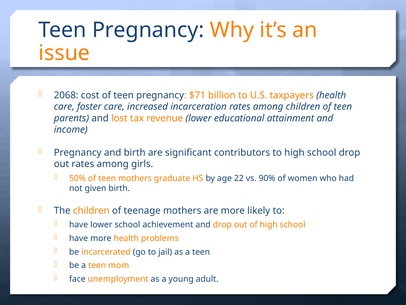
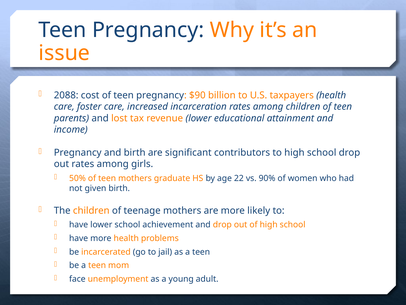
2068: 2068 -> 2088 (66, 95)
$71: $71 -> $90 (197, 95)
